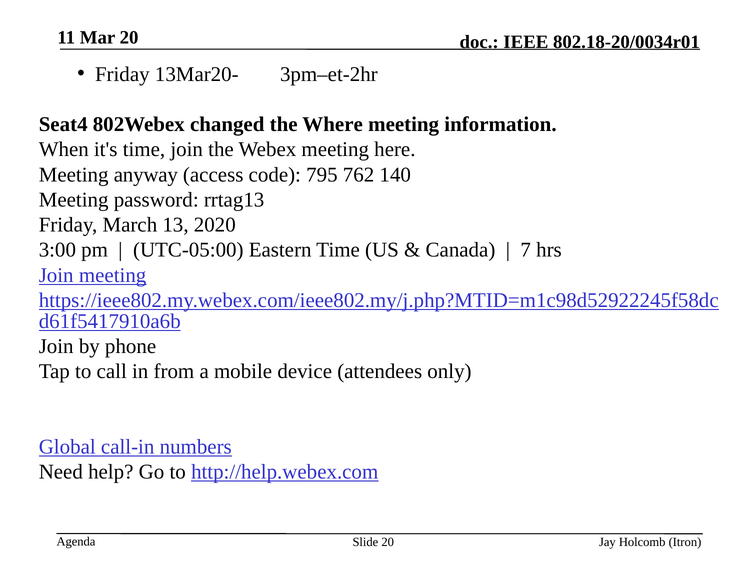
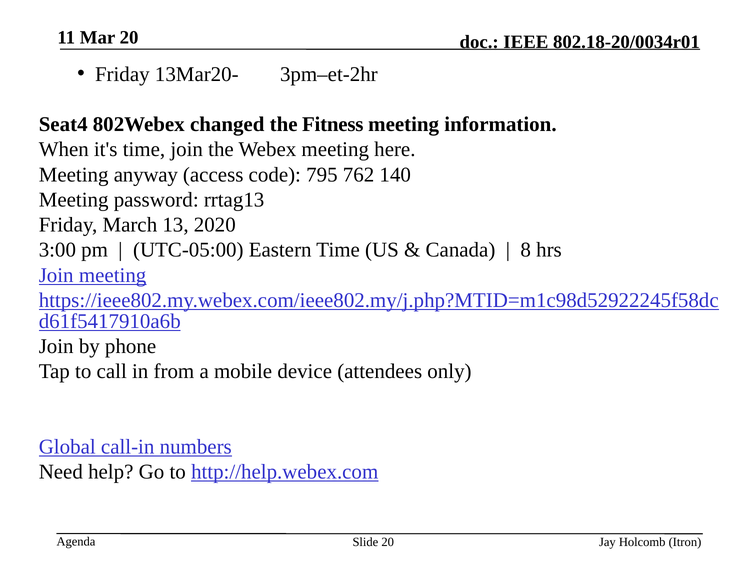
Where: Where -> Fitness (333, 124)
7: 7 -> 8 (526, 250)
